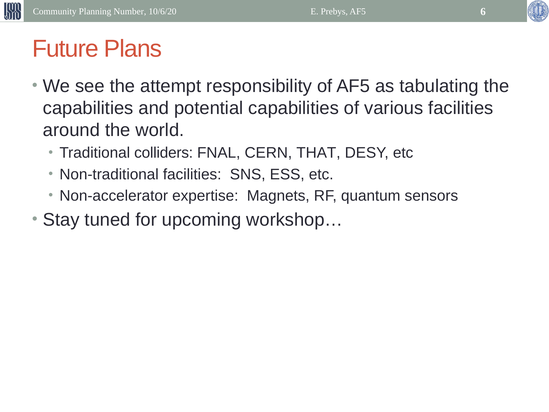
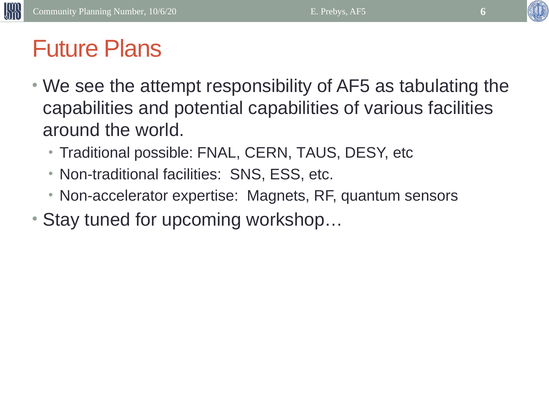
colliders: colliders -> possible (164, 153)
THAT: THAT -> TAUS (319, 153)
